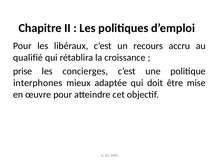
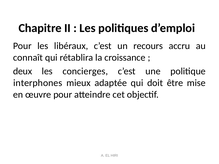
qualifié: qualifié -> connaît (28, 58)
prise: prise -> deux (23, 71)
